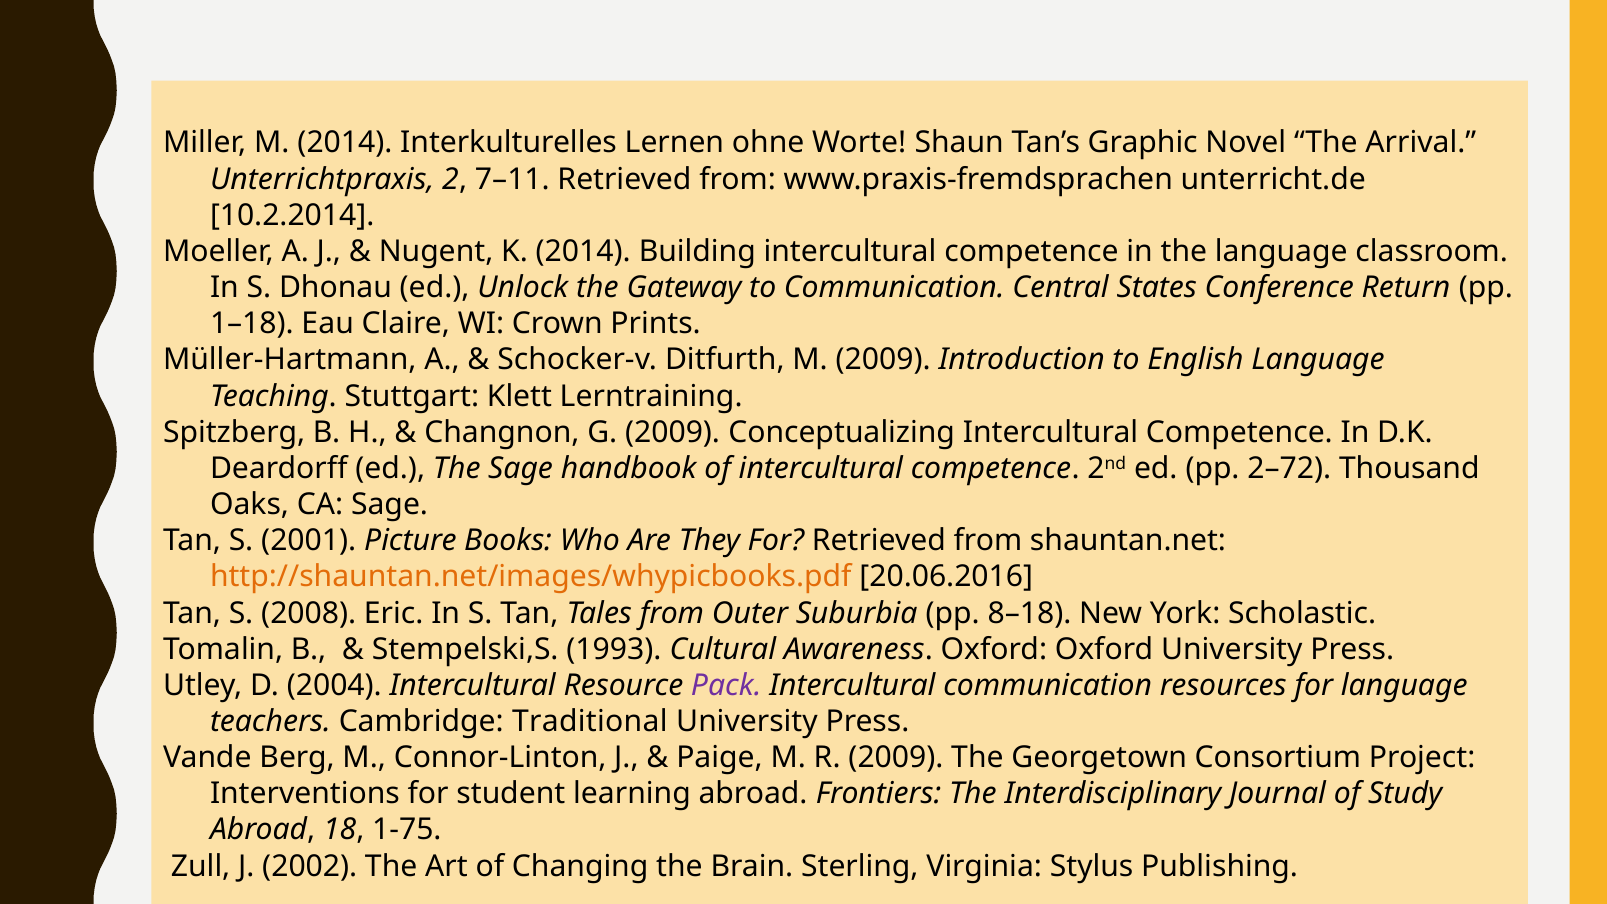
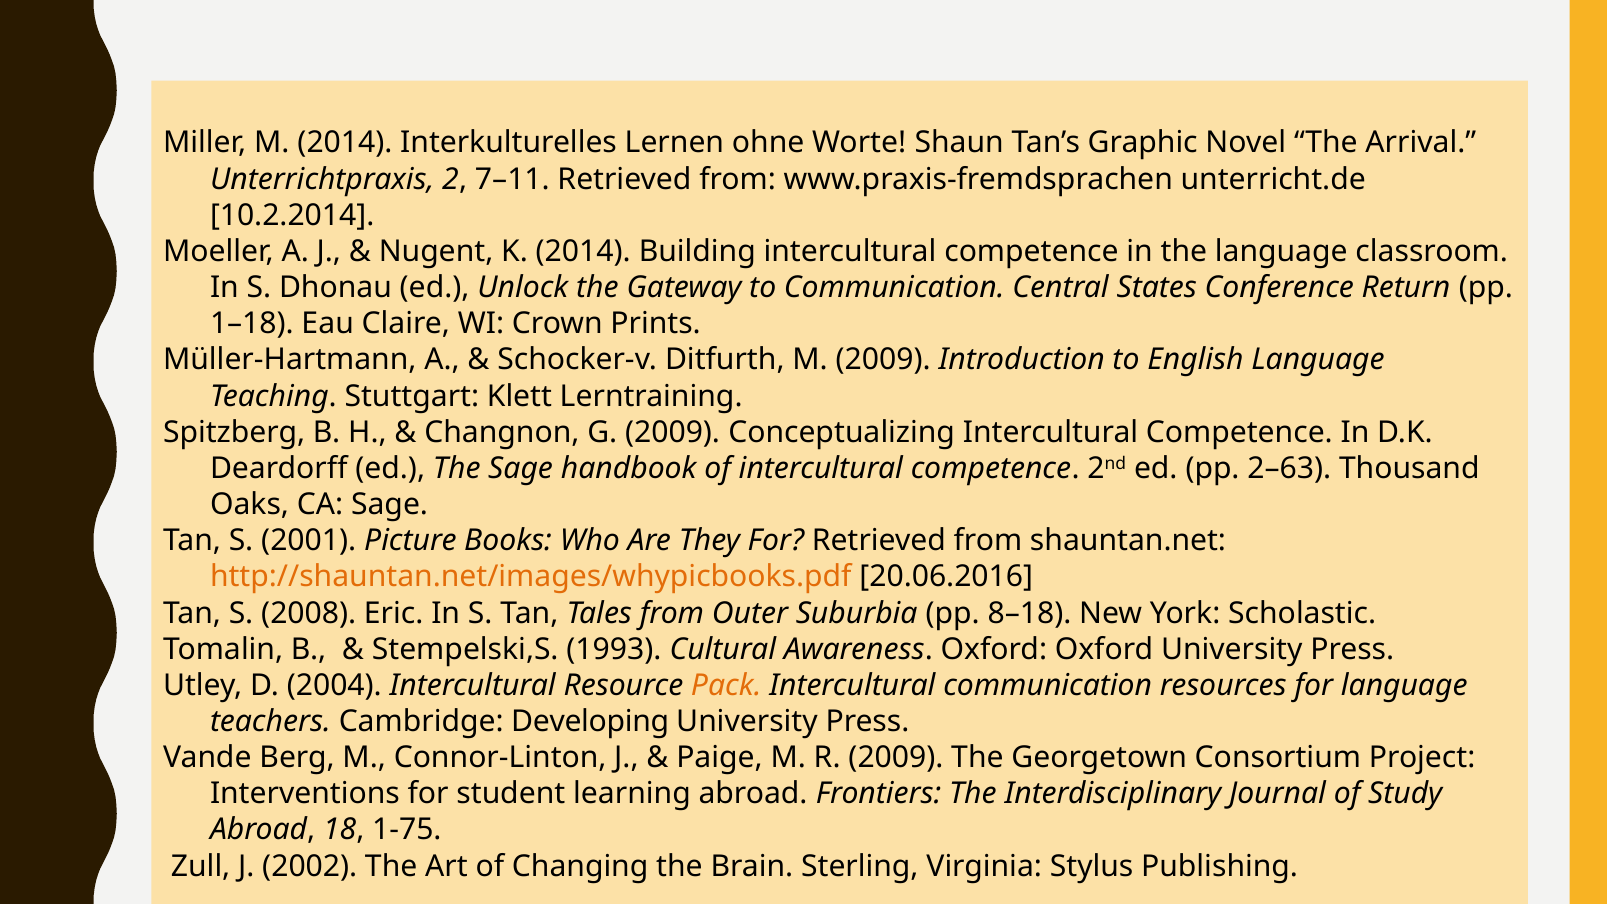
2–72: 2–72 -> 2–63 (1289, 468)
Pack colour: purple -> orange (726, 685)
Traditional: Traditional -> Developing (590, 722)
